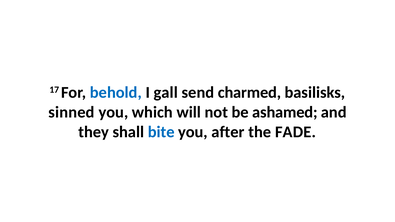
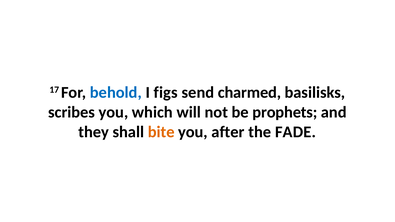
gall: gall -> figs (166, 92)
sinned: sinned -> scribes (72, 112)
ashamed: ashamed -> prophets (285, 112)
bite colour: blue -> orange (161, 132)
